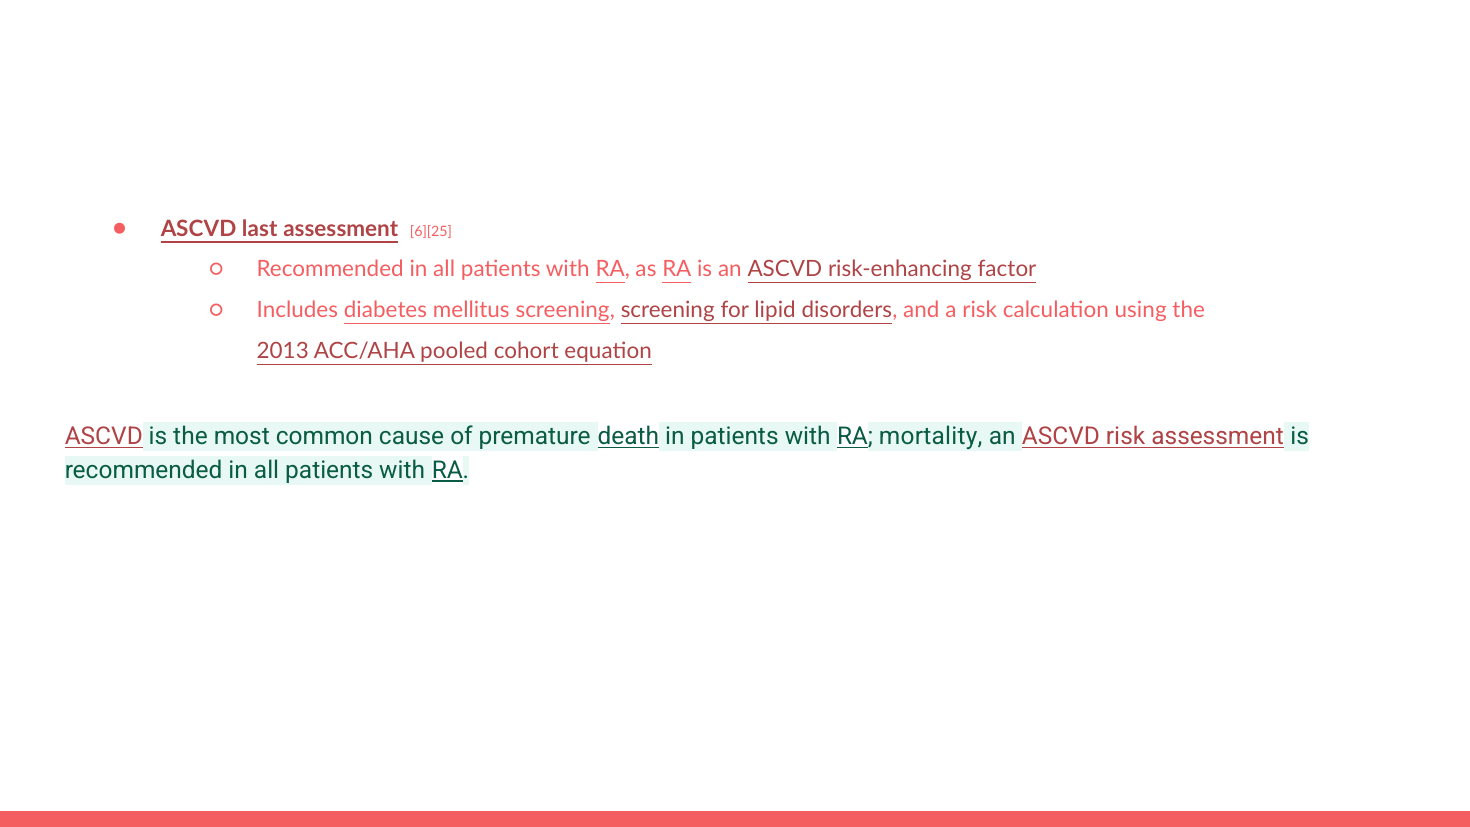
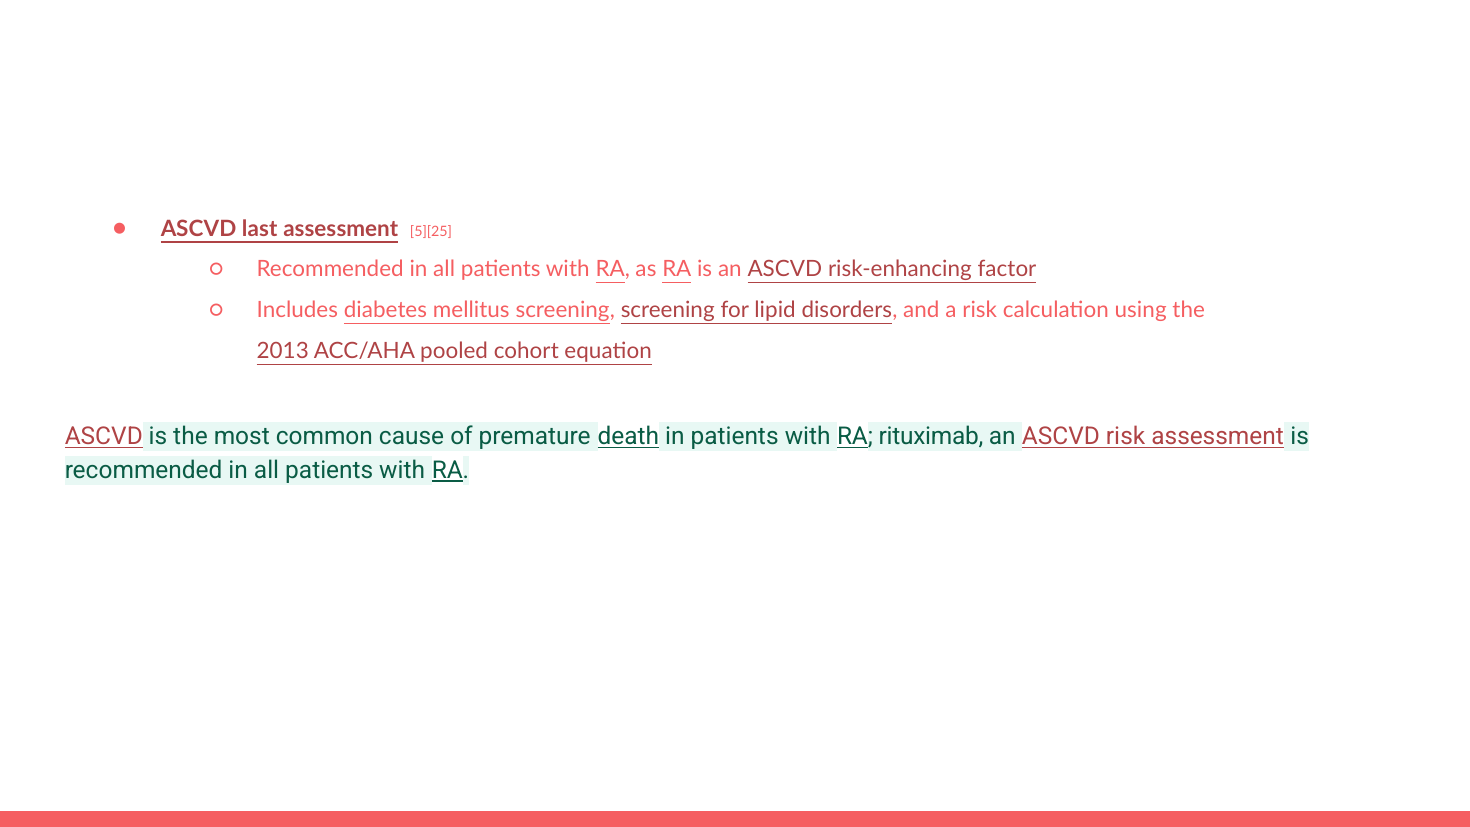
6][25: 6][25 -> 5][25 (431, 231)
mortality: mortality -> rituximab (931, 437)
